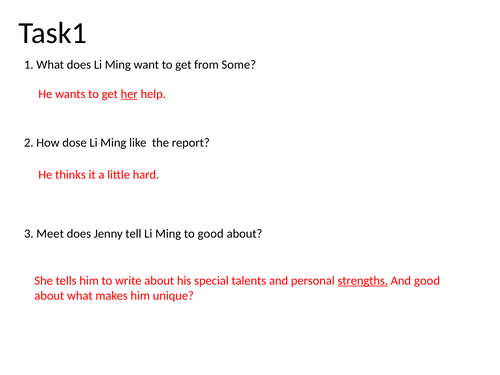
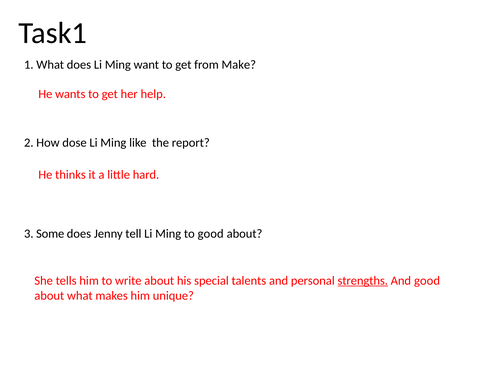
Some: Some -> Make (239, 65)
her underline: present -> none (129, 94)
Meet: Meet -> Some (50, 234)
